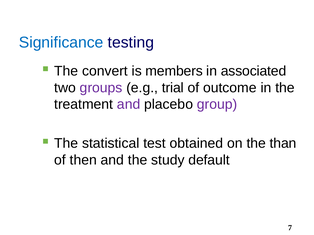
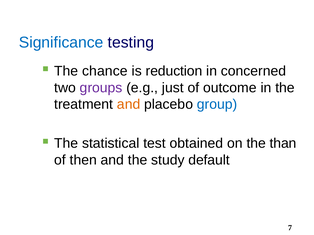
convert: convert -> chance (105, 71)
members: members -> reduction (174, 71)
associated: associated -> concerned (253, 71)
trial: trial -> just (173, 88)
and colour: purple -> orange (129, 105)
group colour: purple -> blue (217, 105)
